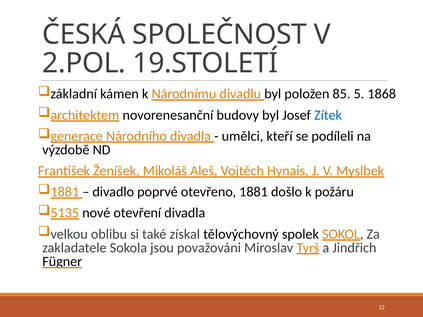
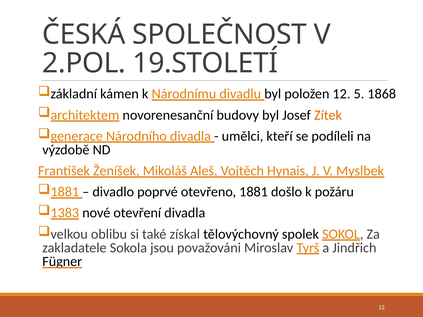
položen 85: 85 -> 12 (341, 94)
Zítek colour: blue -> orange (328, 115)
5135: 5135 -> 1383 (65, 213)
